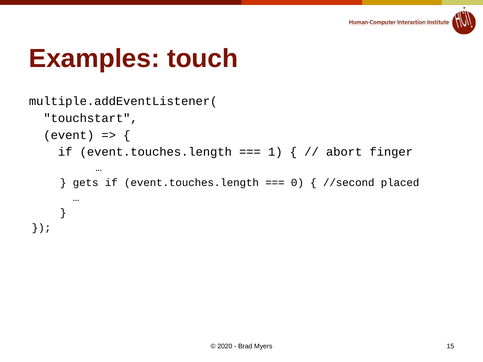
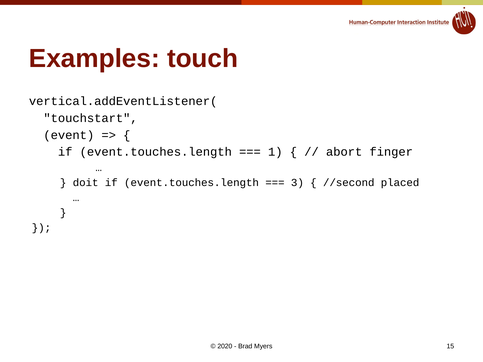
multiple.addEventListener(: multiple.addEventListener( -> vertical.addEventListener( (123, 101)
gets: gets -> doit (86, 183)
0: 0 -> 3 (297, 183)
